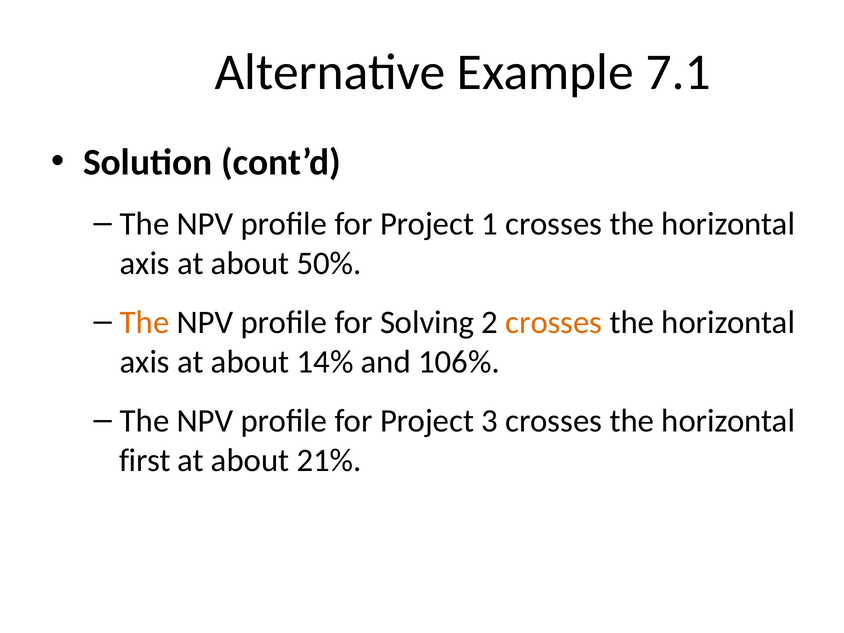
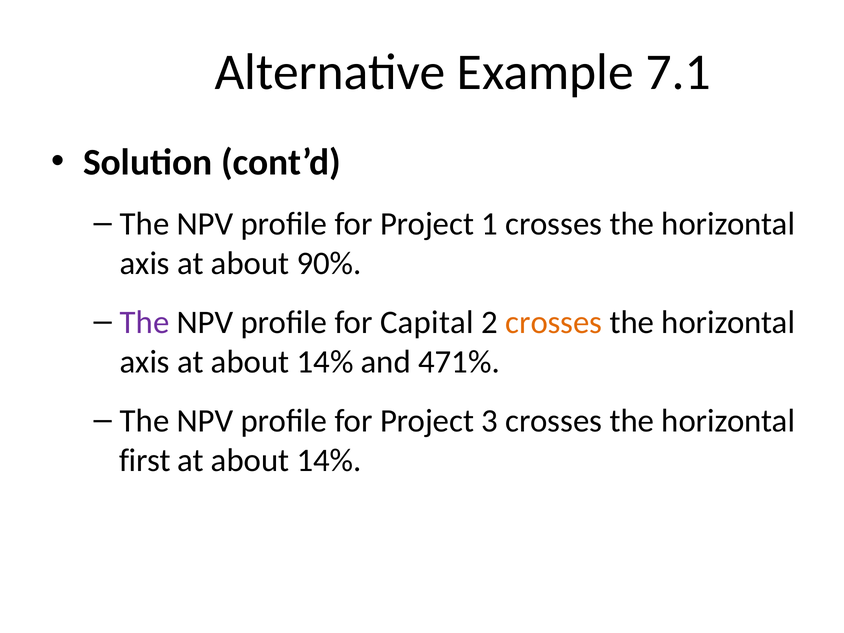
50%: 50% -> 90% (329, 263)
The colour: orange -> purple (145, 322)
Solving: Solving -> Capital (427, 322)
106%: 106% -> 471% (459, 362)
21%: 21% -> 14% (329, 460)
